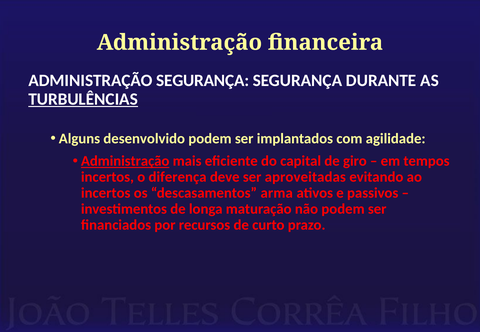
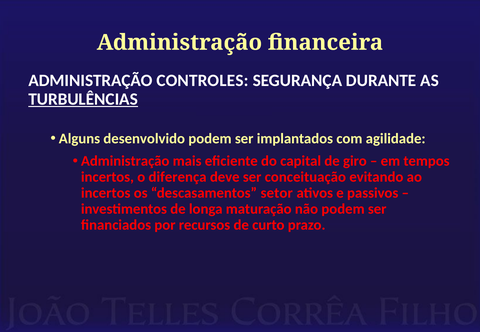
ADMINISTRAÇÃO SEGURANÇA: SEGURANÇA -> CONTROLES (202, 81)
Administração underline: present -> none (125, 161)
aproveitadas: aproveitadas -> conceituação (305, 177)
arma: arma -> setor (277, 193)
